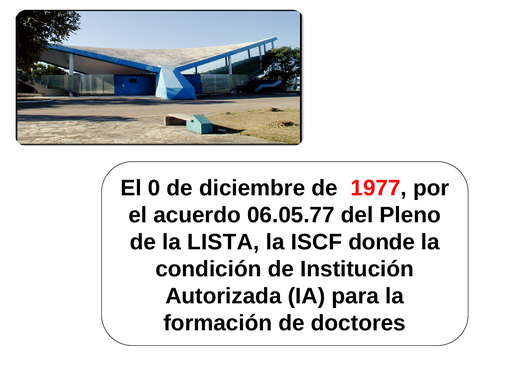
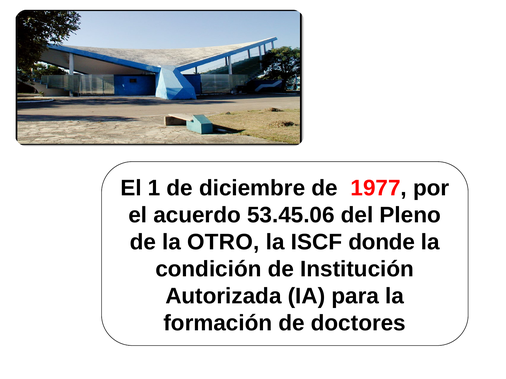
0: 0 -> 1 (154, 188)
06.05.77: 06.05.77 -> 53.45.06 (291, 215)
LISTA: LISTA -> OTRO (223, 242)
